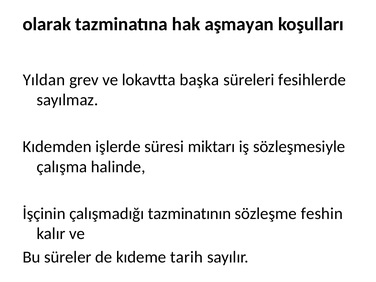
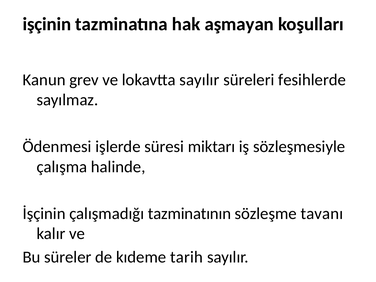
olarak: olarak -> işçinin (47, 24)
Yıldan: Yıldan -> Kanun (44, 80)
lokavtta başka: başka -> sayılır (199, 80)
Kıdemden: Kıdemden -> Ödenmesi (57, 147)
feshin: feshin -> tavanı (322, 214)
